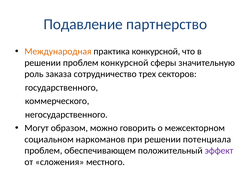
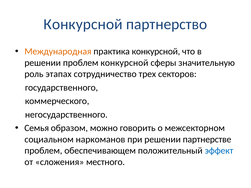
Подавление: Подавление -> Конкурсной (83, 24)
заказа: заказа -> этапах (59, 74)
Могут: Могут -> Семья (37, 128)
потенциала: потенциала -> партнерстве (207, 140)
эффект colour: purple -> blue (219, 151)
